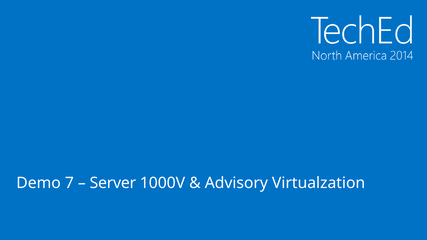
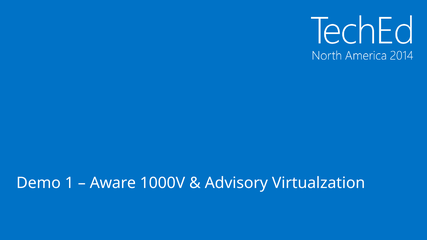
7: 7 -> 1 (69, 183)
Server: Server -> Aware (113, 183)
